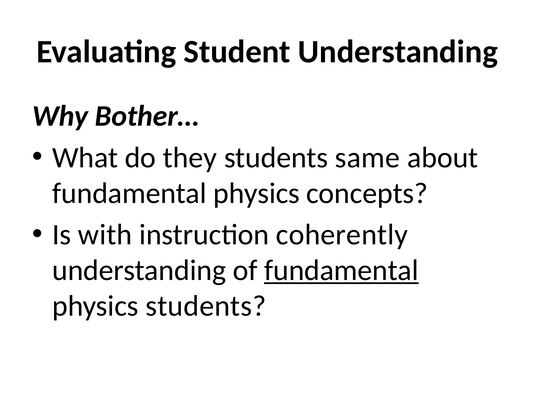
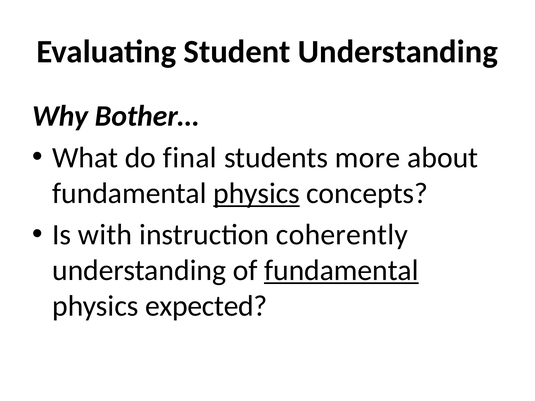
they: they -> final (190, 158)
same: same -> more (367, 158)
physics underline: none -> present (257, 193)
physics students: students -> expected (206, 306)
